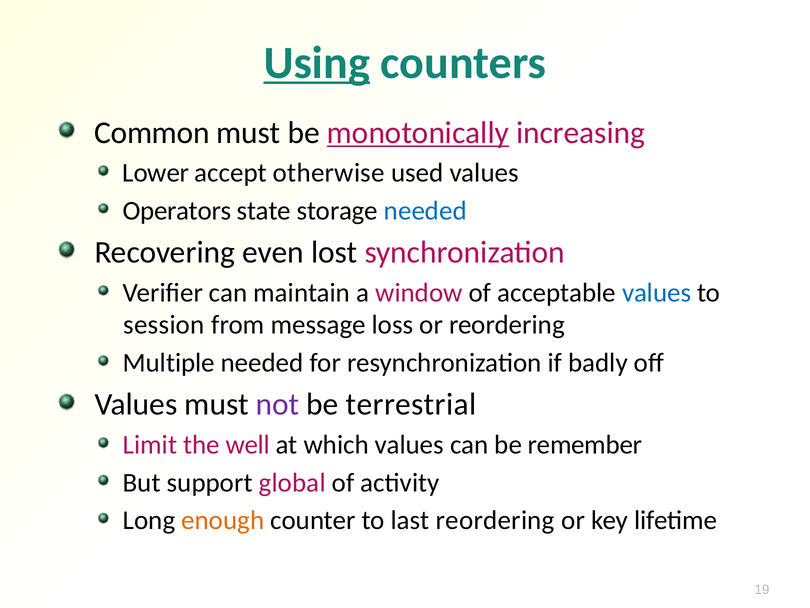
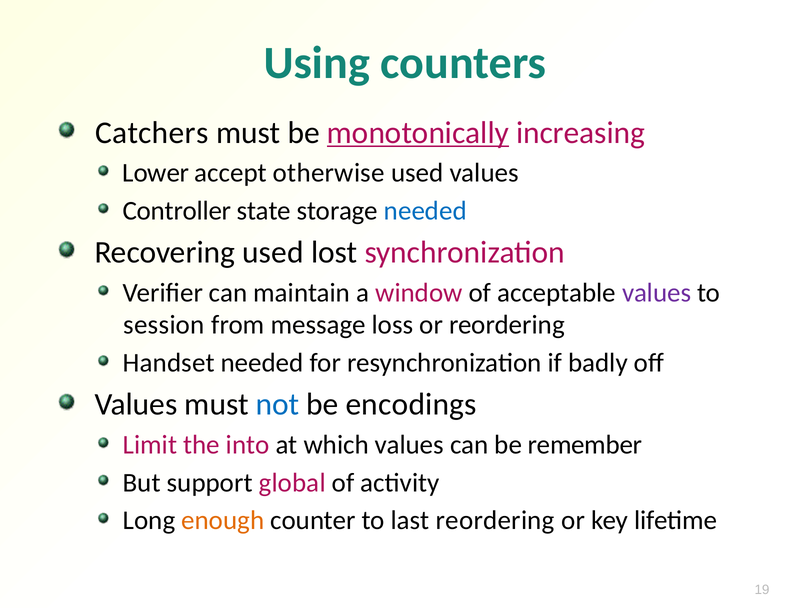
Using underline: present -> none (317, 63)
Common: Common -> Catchers (152, 133)
Operators: Operators -> Controller (177, 211)
Recovering even: even -> used (273, 252)
values colour: blue -> purple (657, 292)
Multiple: Multiple -> Handset (169, 363)
not colour: purple -> blue (277, 404)
terrestrial: terrestrial -> encodings (411, 404)
well: well -> into (248, 444)
